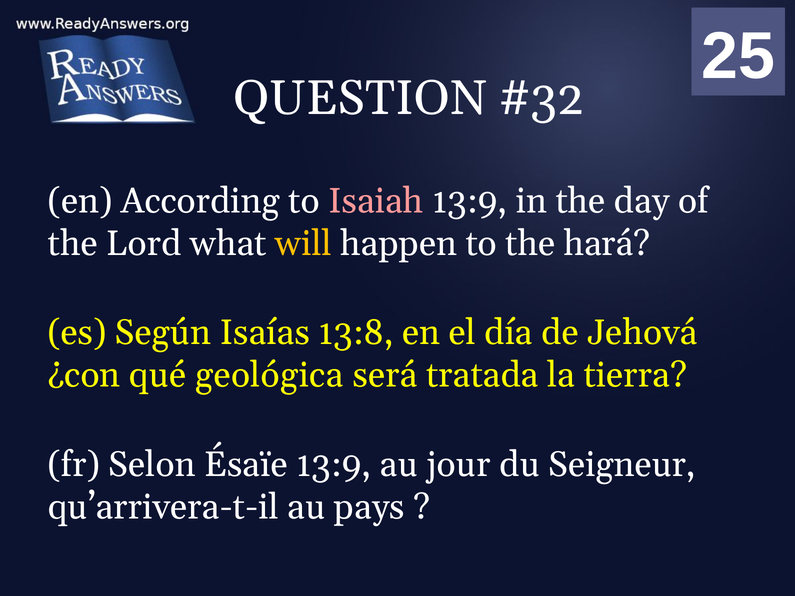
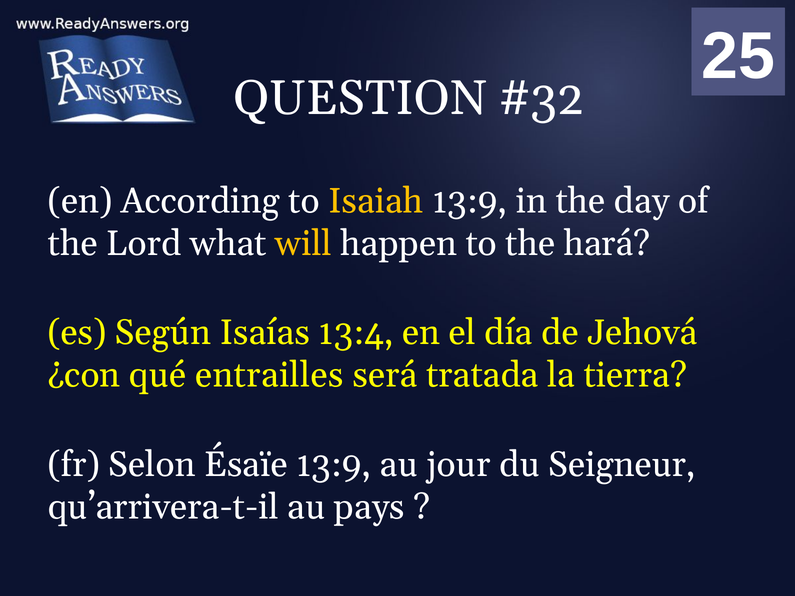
Isaiah colour: pink -> yellow (376, 201)
13:8: 13:8 -> 13:4 (356, 333)
geológica: geológica -> entrailles (269, 375)
